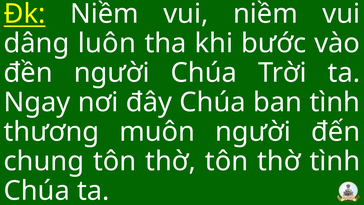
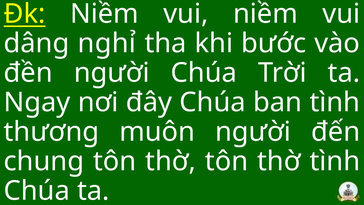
luôn: luôn -> nghỉ (107, 43)
